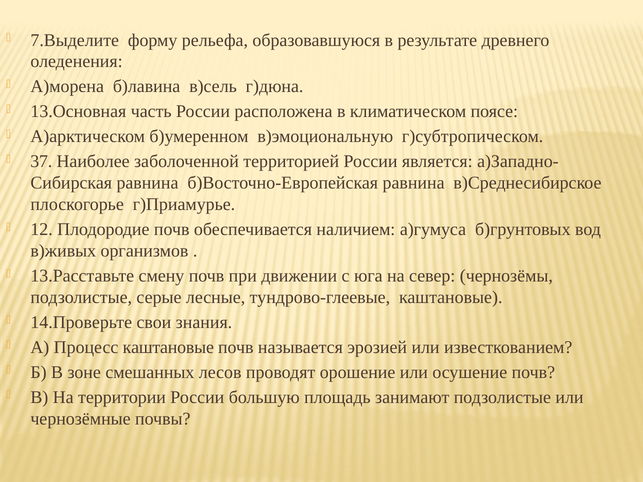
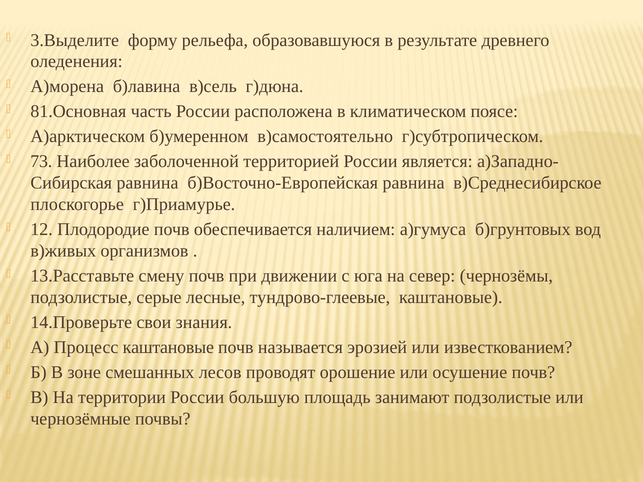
7.Выделите: 7.Выделите -> 3.Выделите (75, 40)
13.Основная: 13.Основная -> 81.Основная (78, 112)
в)эмоциональную: в)эмоциональную -> в)самостоятельно (325, 137)
37: 37 -> 73 (41, 162)
